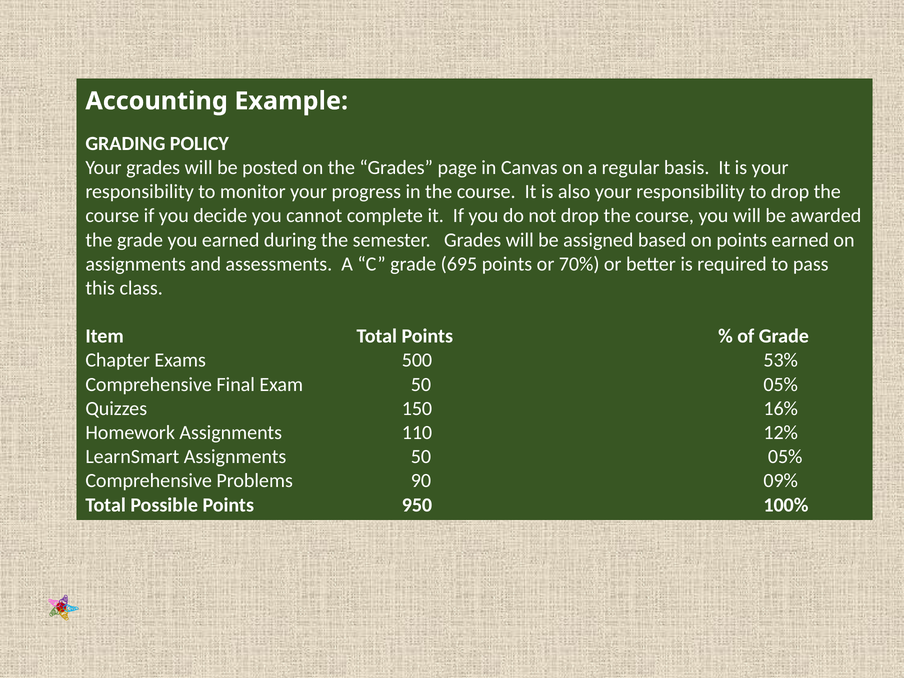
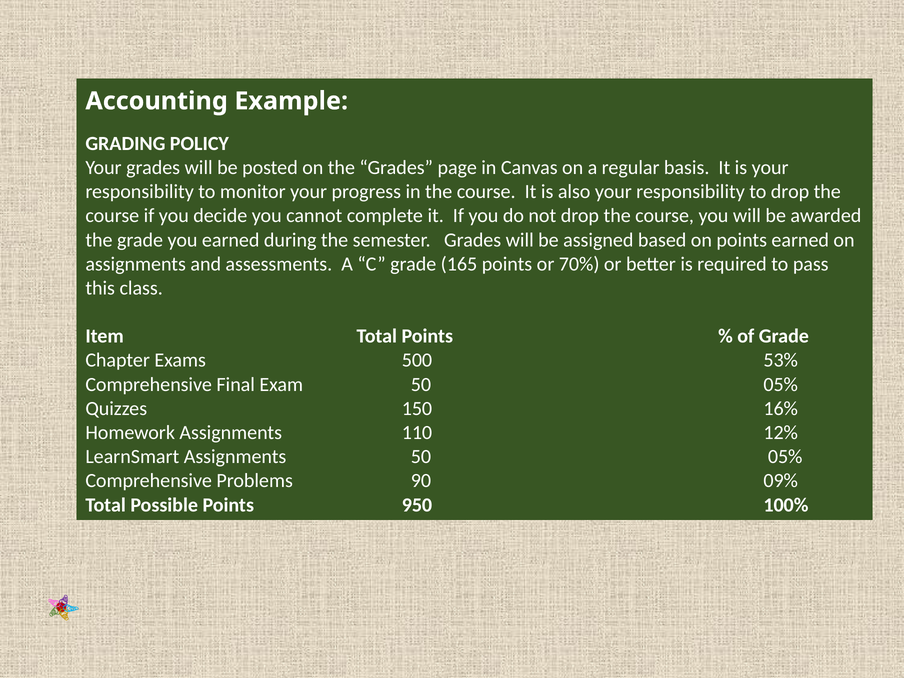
695: 695 -> 165 (459, 264)
